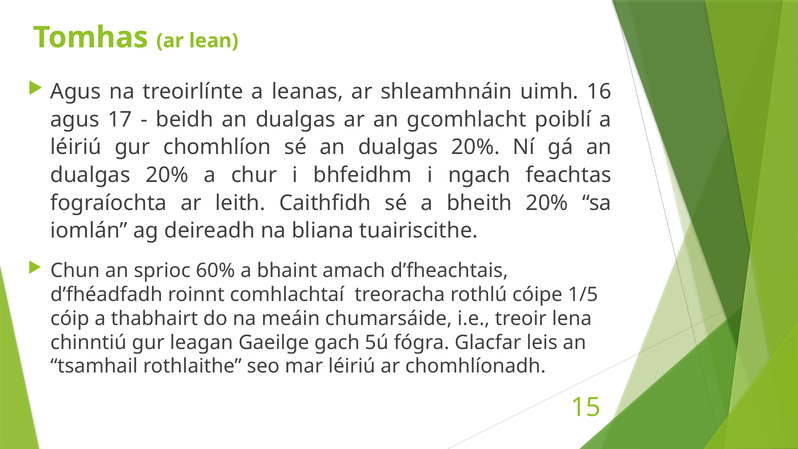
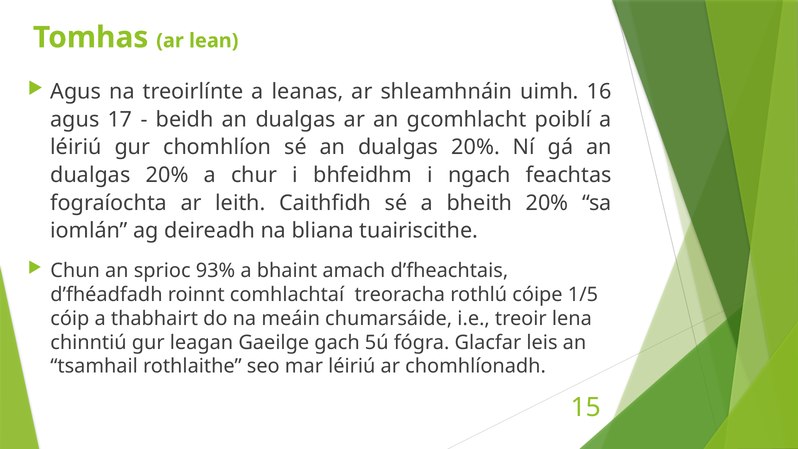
60%: 60% -> 93% (216, 271)
